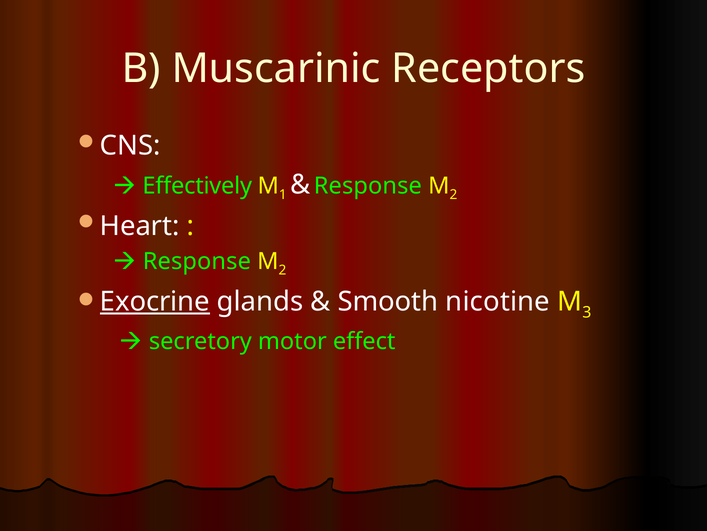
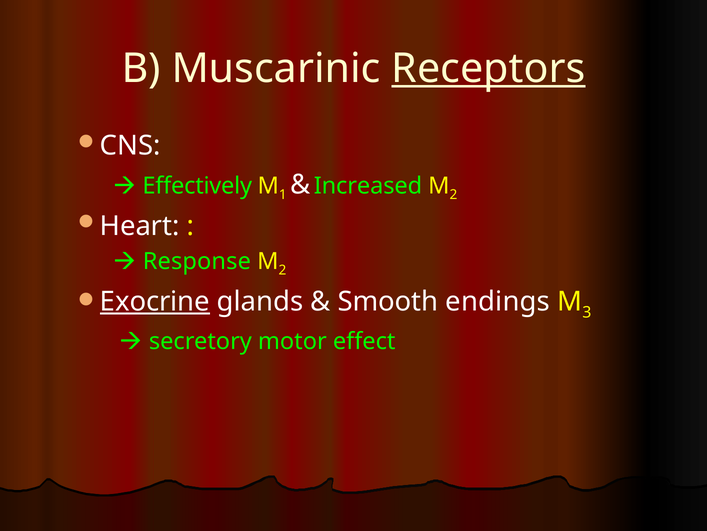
Receptors underline: none -> present (488, 68)
Response: Response -> Increased (368, 186)
nicotine: nicotine -> endings (498, 301)
